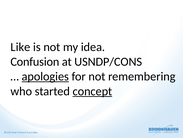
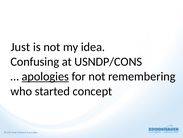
Like: Like -> Just (20, 47)
Confusion: Confusion -> Confusing (35, 61)
concept underline: present -> none (92, 91)
